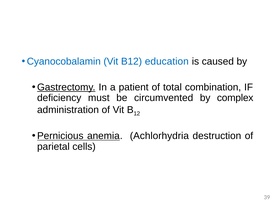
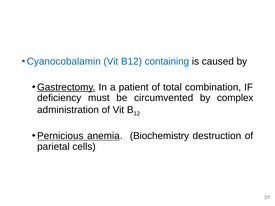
education: education -> containing (167, 62)
Achlorhydria: Achlorhydria -> Biochemistry (159, 136)
